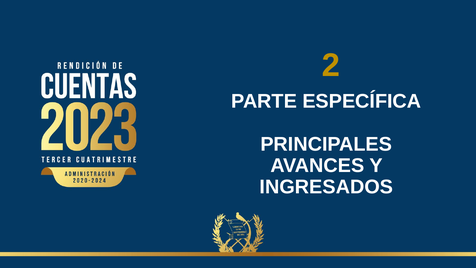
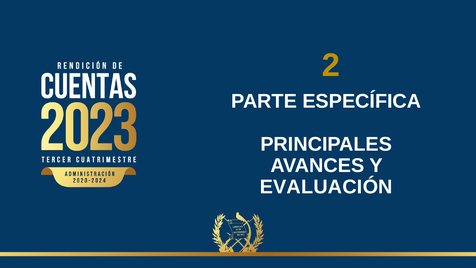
INGRESADOS: INGRESADOS -> EVALUACIÓN (326, 187)
